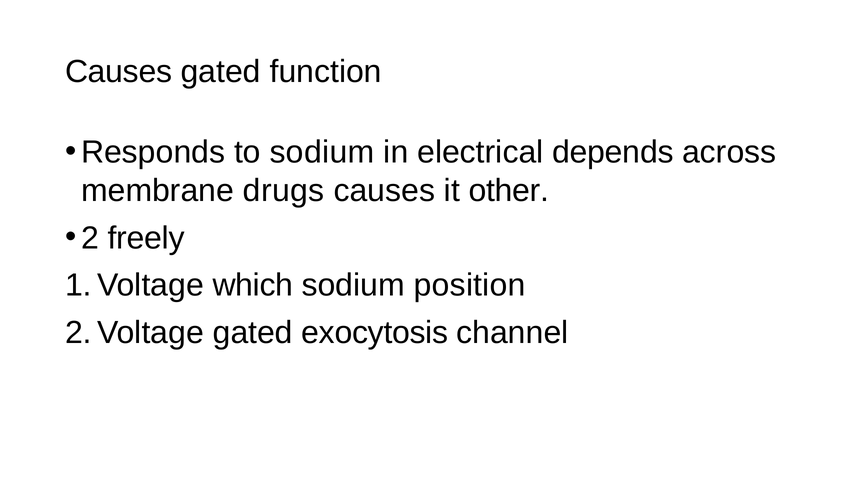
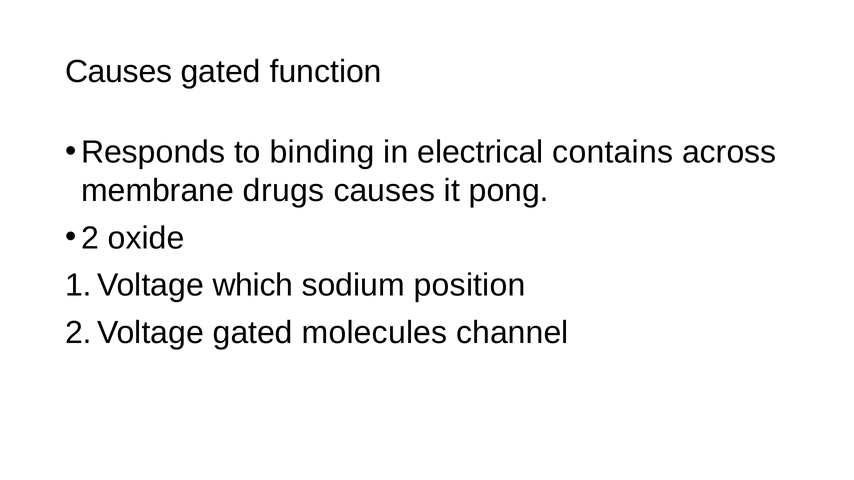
to sodium: sodium -> binding (322, 153)
depends: depends -> contains (613, 153)
other: other -> pong (509, 191)
freely: freely -> oxide (146, 238)
exocytosis: exocytosis -> molecules (375, 333)
